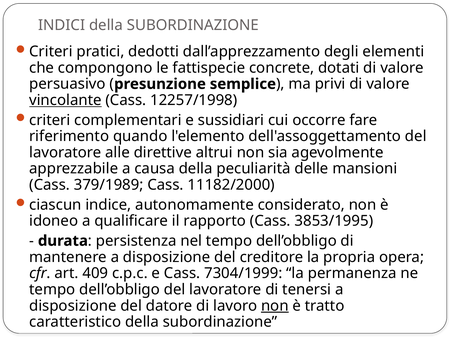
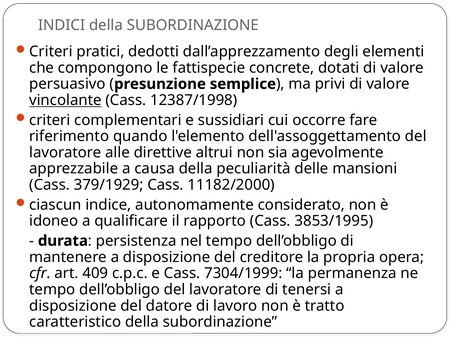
12257/1998: 12257/1998 -> 12387/1998 (194, 100)
379/1989: 379/1989 -> 379/1929 (109, 185)
non underline: present -> none (275, 305)
